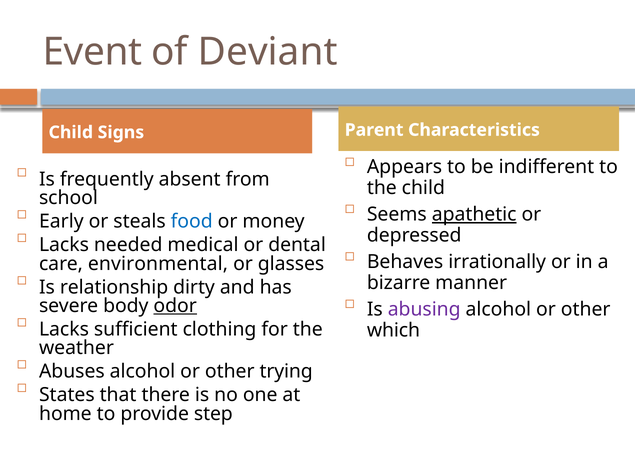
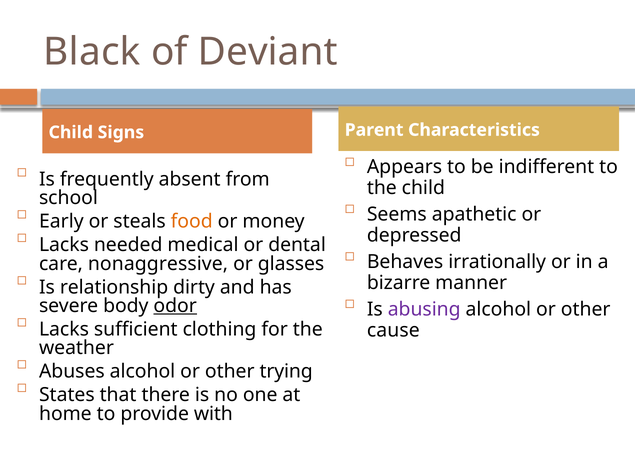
Event: Event -> Black (92, 52)
apathetic underline: present -> none (474, 215)
food colour: blue -> orange (192, 222)
environmental: environmental -> nonaggressive (158, 264)
which: which -> cause (393, 330)
step: step -> with (213, 414)
